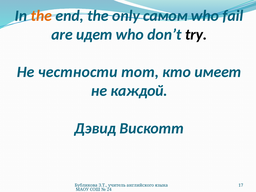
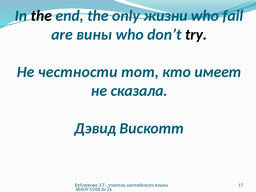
the colour: orange -> black (41, 16)
самом: самом -> жизни (165, 16)
идет: идет -> вины (94, 34)
каждой: каждой -> сказала (139, 91)
